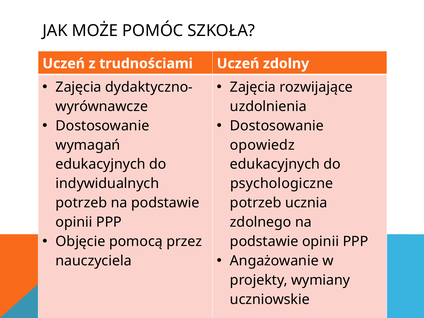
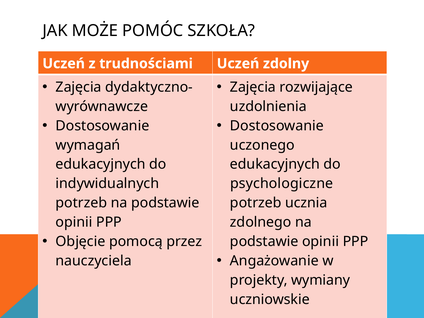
opowiedz: opowiedz -> uczonego (262, 145)
